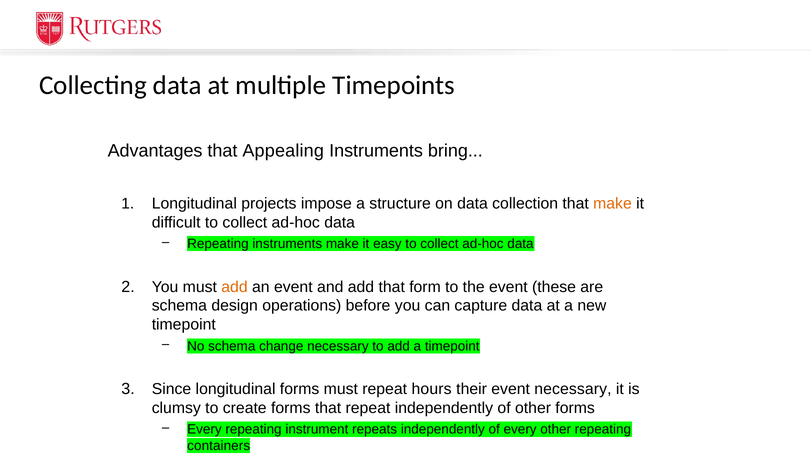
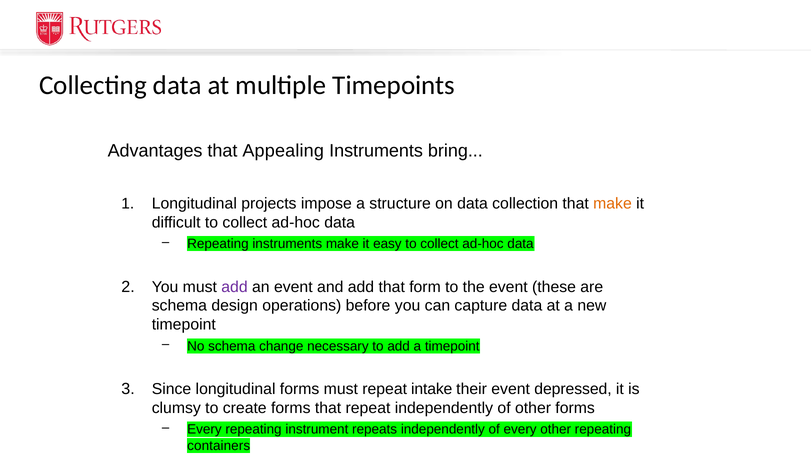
add colour: orange -> purple (234, 287)
hours: hours -> intake (432, 389)
event necessary: necessary -> depressed (573, 389)
